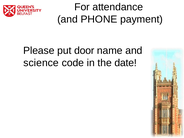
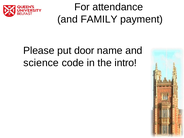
PHONE: PHONE -> FAMILY (99, 19)
date: date -> intro (126, 63)
